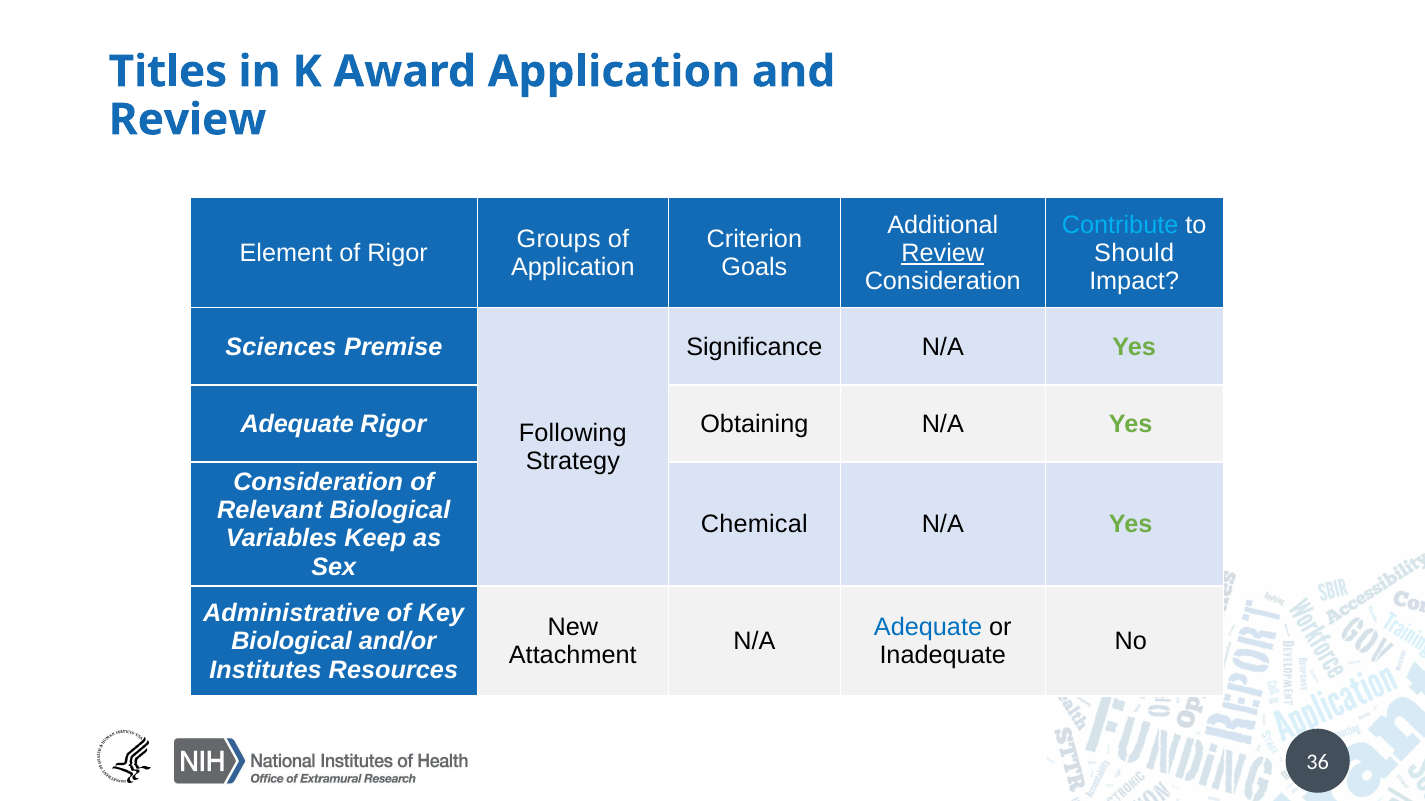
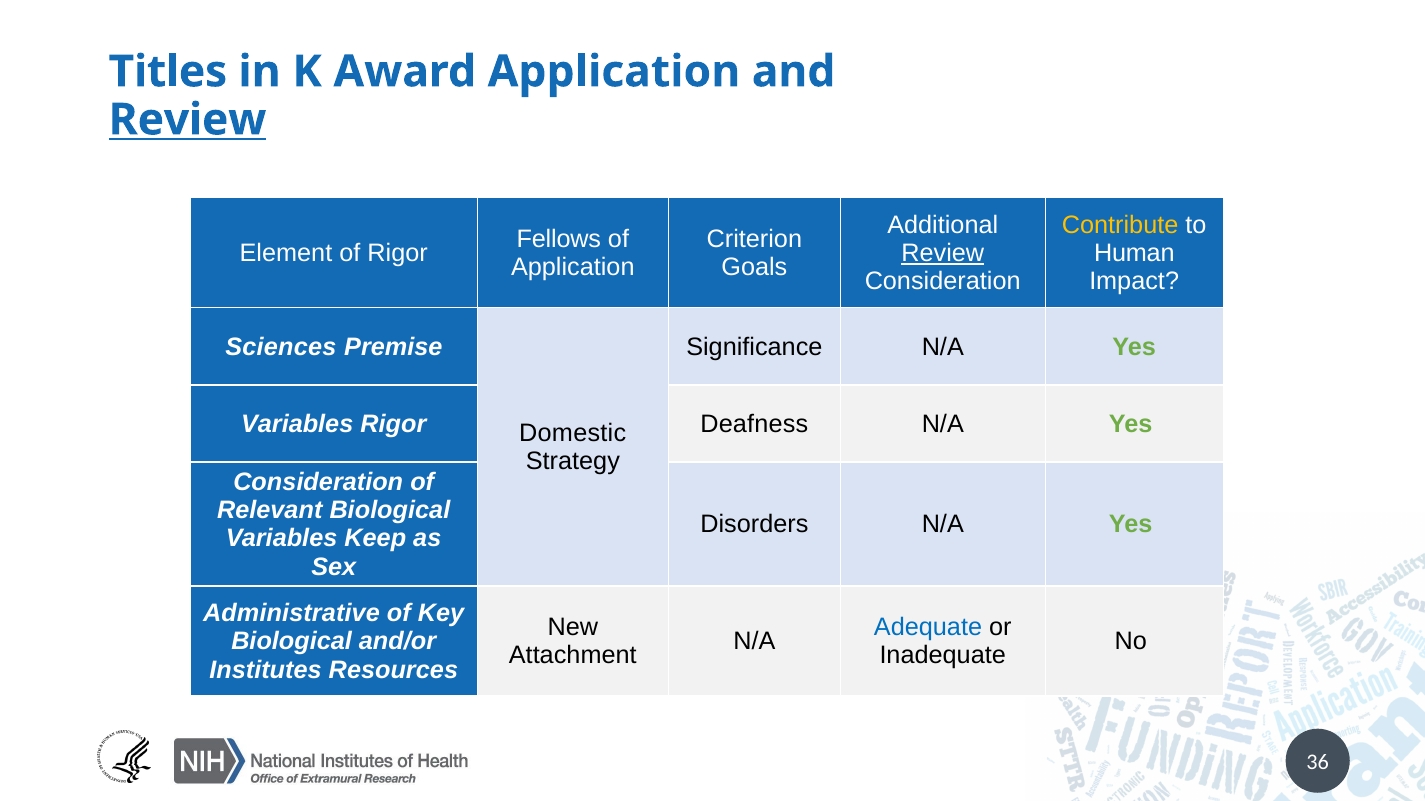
Review underline: none -> present (187, 120)
Contribute colour: light blue -> yellow (1120, 225)
Groups: Groups -> Fellows (559, 239)
Should: Should -> Human (1134, 253)
Adequate: Adequate -> Variables (297, 424)
Obtaining: Obtaining -> Deafness (754, 424)
Following: Following -> Domestic (573, 433)
Chemical: Chemical -> Disorders (754, 525)
